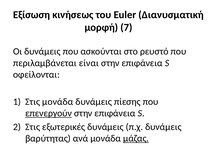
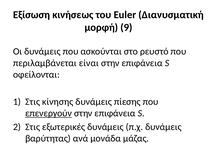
7: 7 -> 9 (126, 27)
Στις μονάδα: μονάδα -> κίνησης (58, 102)
μάζας underline: present -> none (136, 138)
